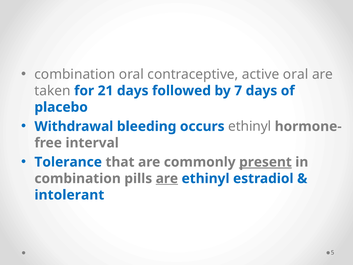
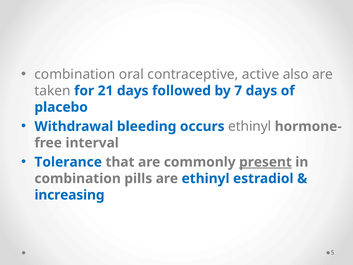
active oral: oral -> also (296, 74)
are underline: present -> none (167, 178)
intolerant: intolerant -> increasing (69, 195)
